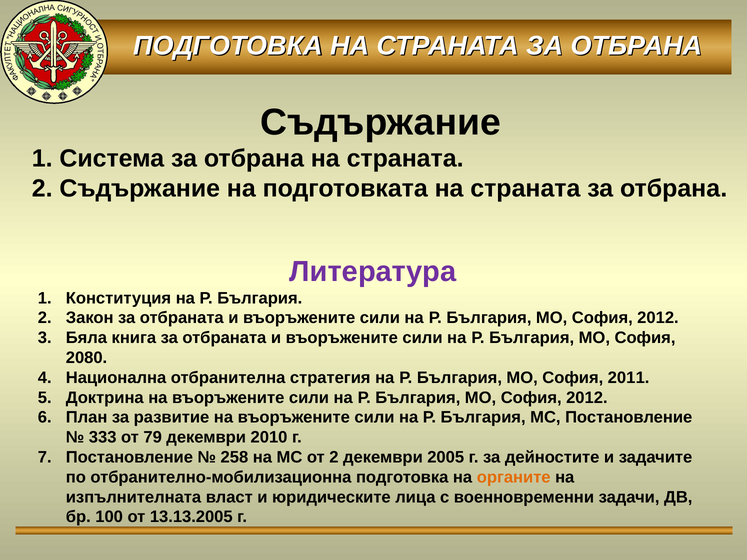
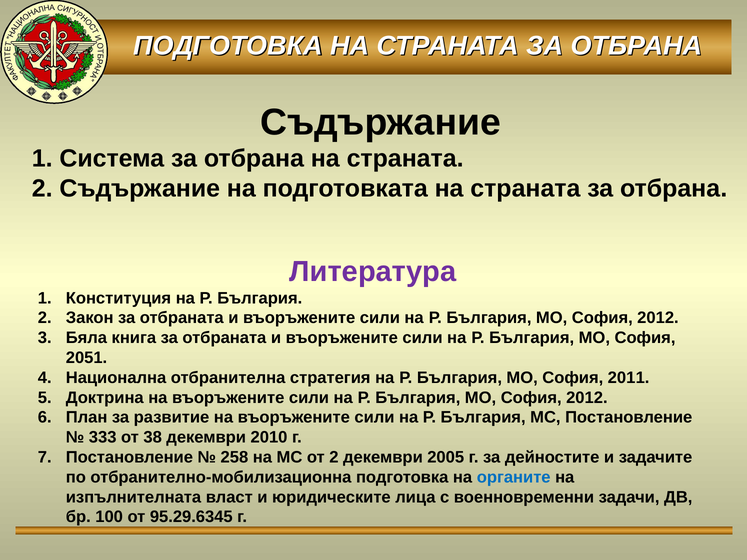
2080: 2080 -> 2051 (87, 358)
79: 79 -> 38 (153, 438)
органите colour: orange -> blue (514, 477)
13.13.2005: 13.13.2005 -> 95.29.6345 (191, 517)
